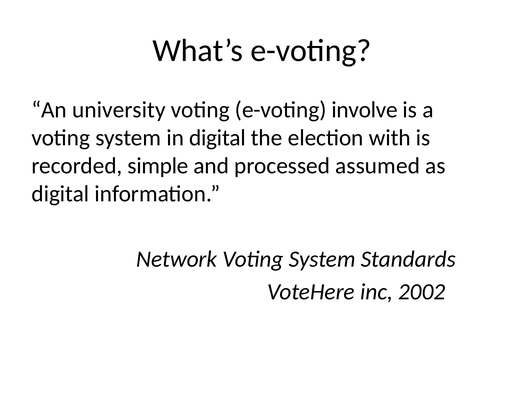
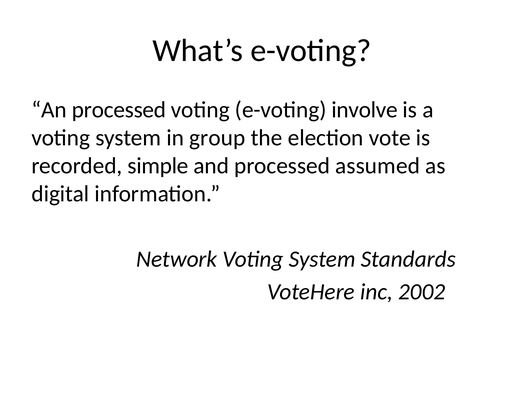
An university: university -> processed (119, 110)
in digital: digital -> group (217, 138)
with: with -> vote (390, 138)
